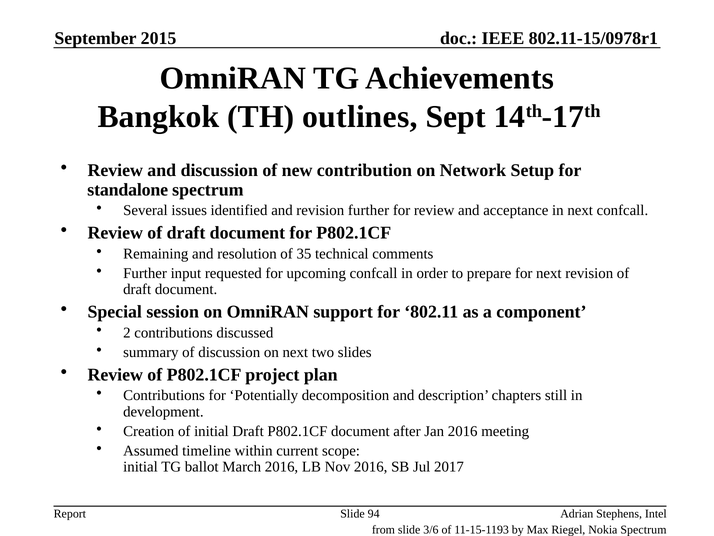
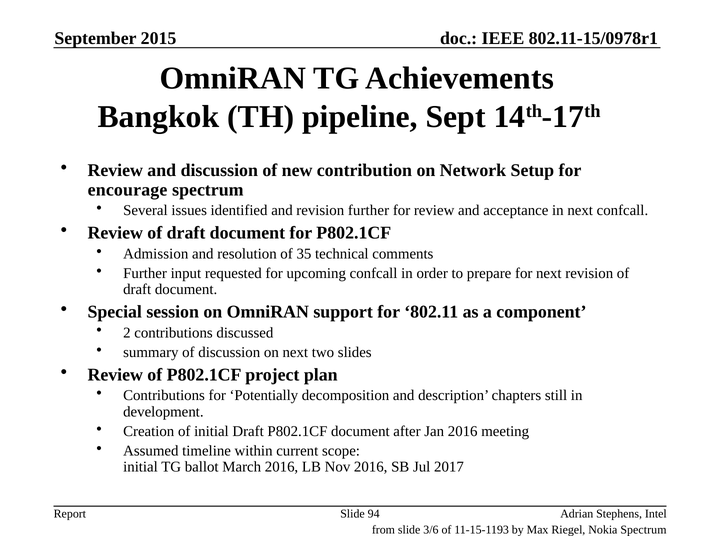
outlines: outlines -> pipeline (360, 116)
standalone: standalone -> encourage (128, 190)
Remaining: Remaining -> Admission (156, 254)
